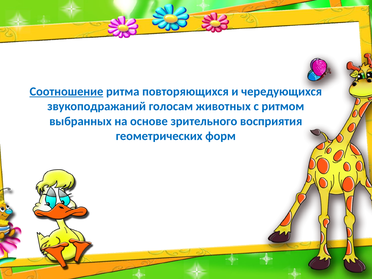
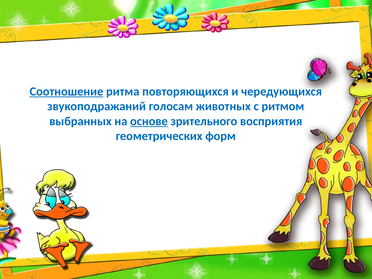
основе underline: none -> present (149, 121)
